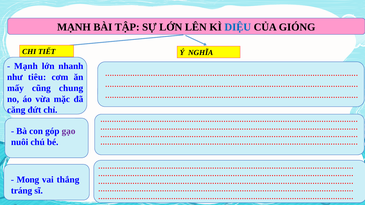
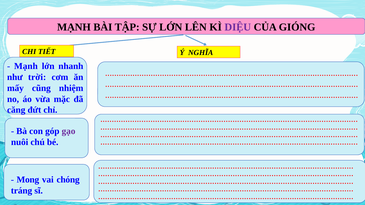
DIỆU colour: blue -> purple (238, 27)
tiêu: tiêu -> trời (37, 77)
chung: chung -> nhiệm (71, 88)
thắng: thắng -> chóng (68, 180)
